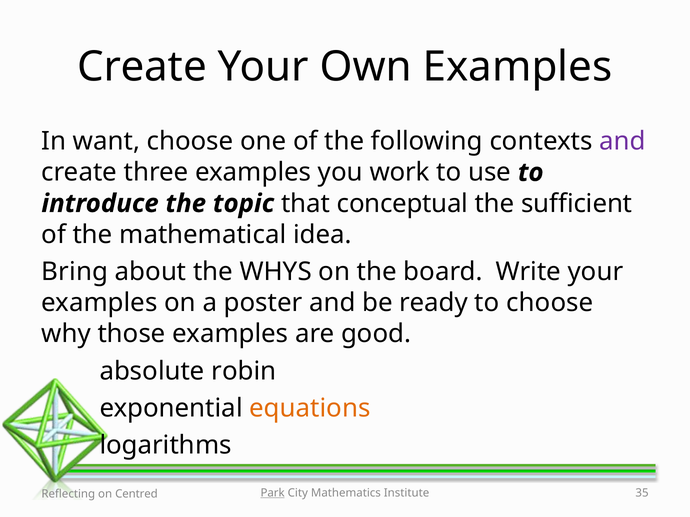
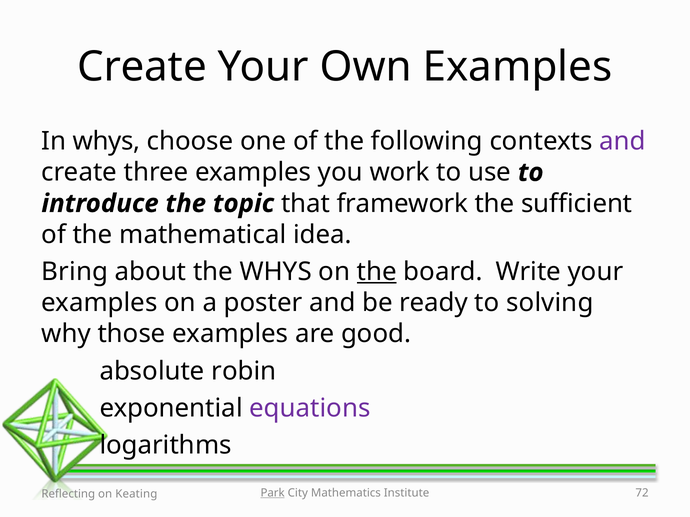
In want: want -> whys (107, 142)
conceptual: conceptual -> framework (403, 204)
the underline: none -> present (377, 272)
to choose: choose -> solving (550, 303)
equations colour: orange -> purple (310, 409)
35: 35 -> 72 (642, 493)
Centred: Centred -> Keating (136, 494)
